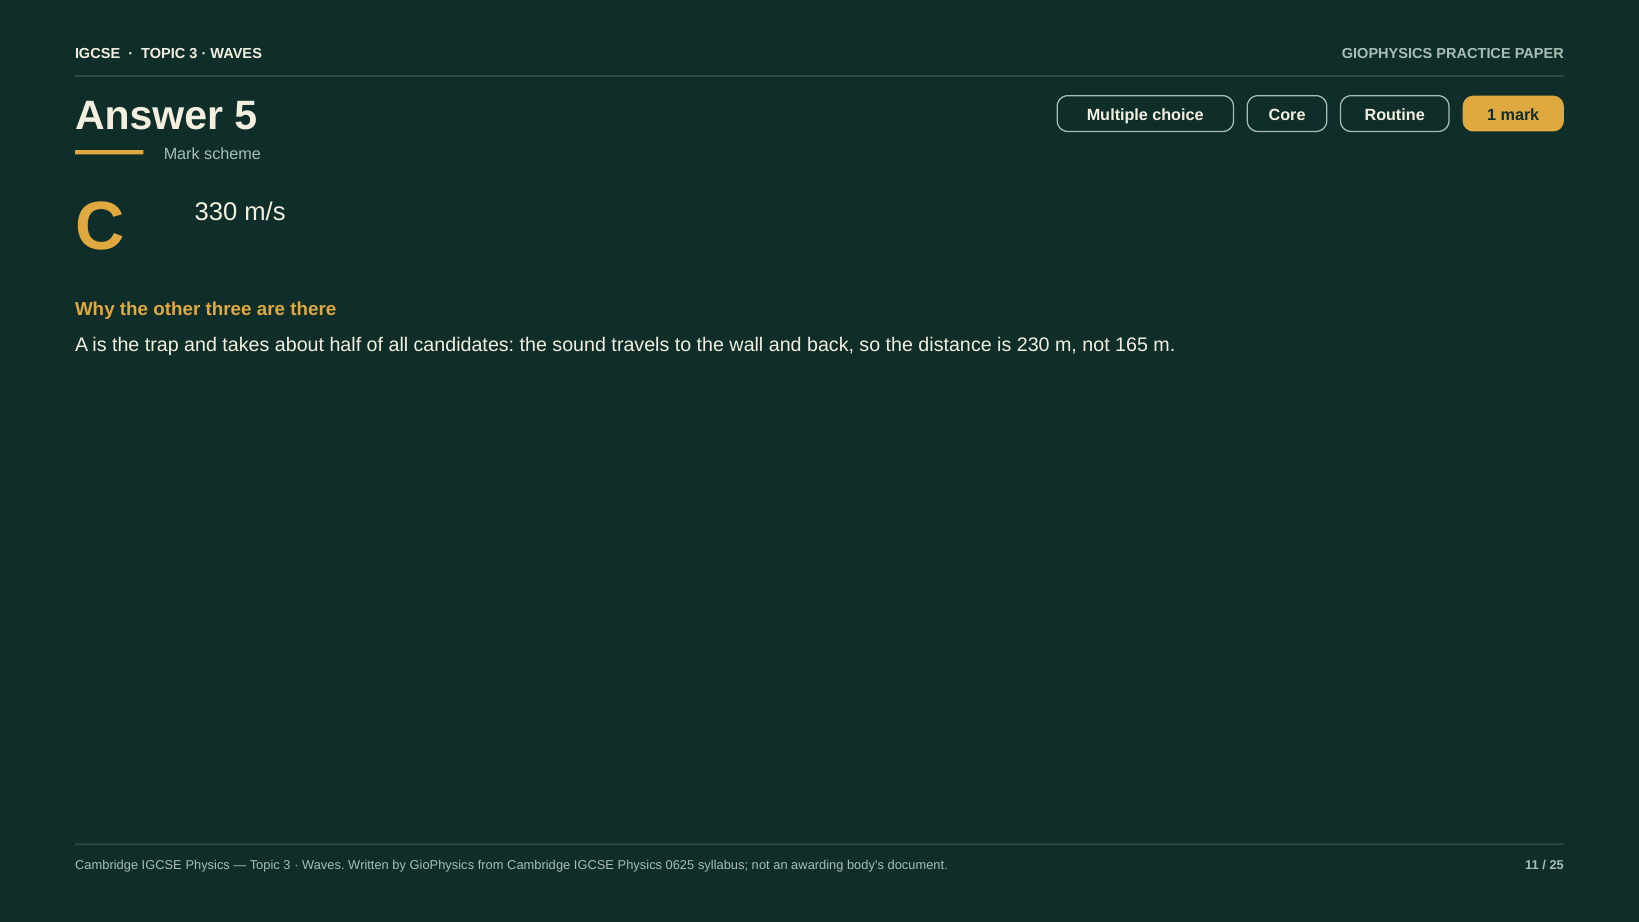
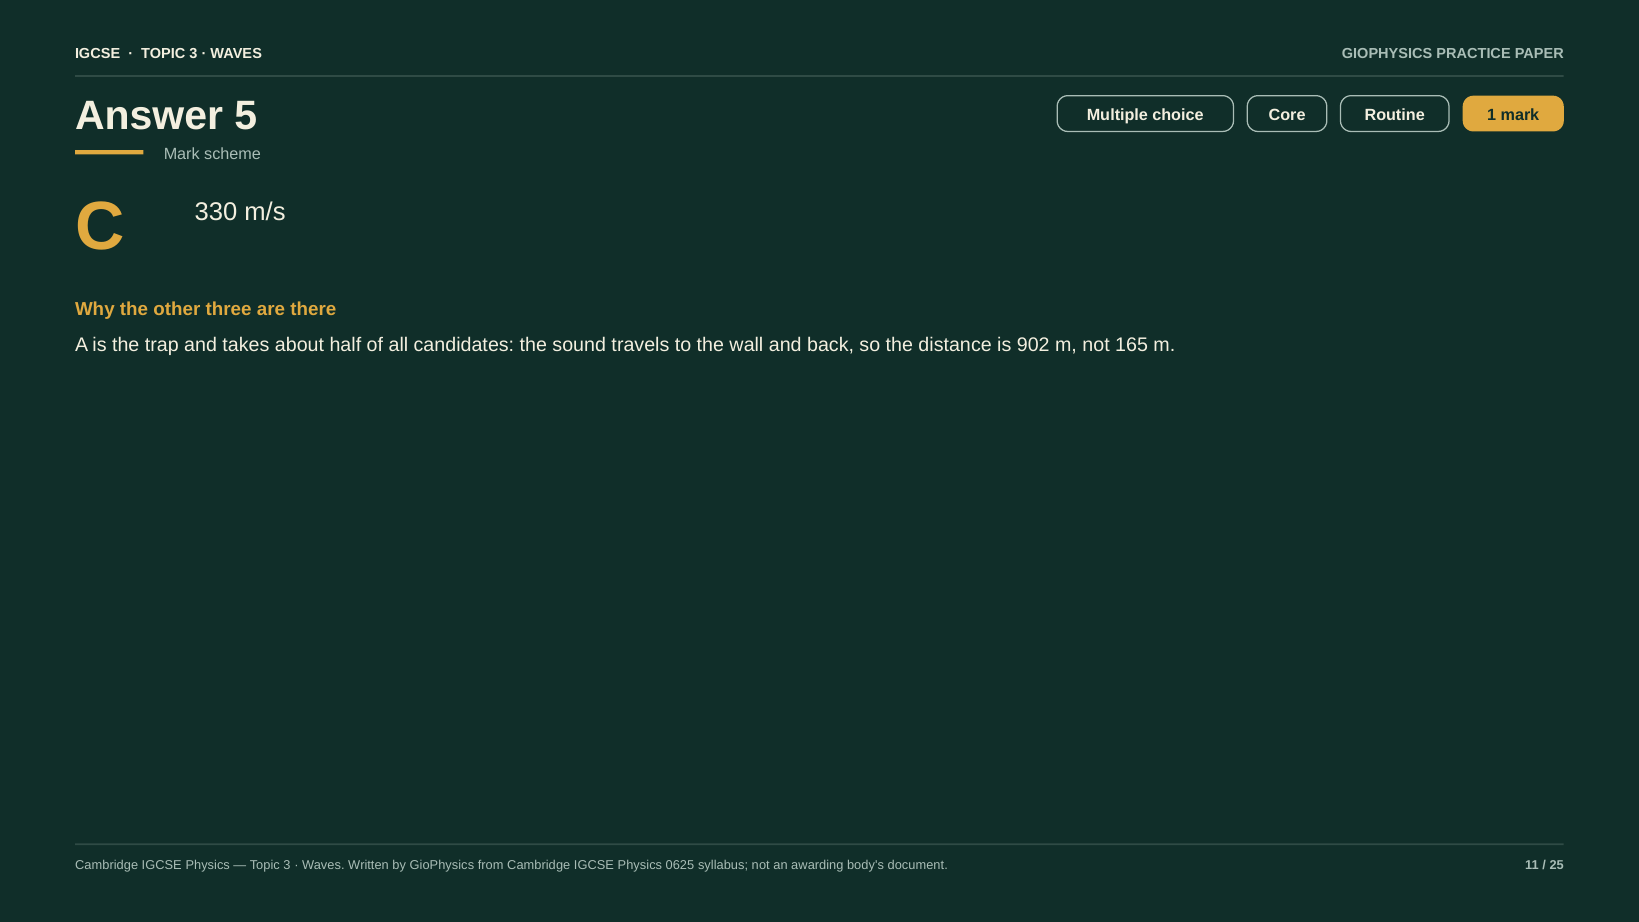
230: 230 -> 902 (1033, 345)
